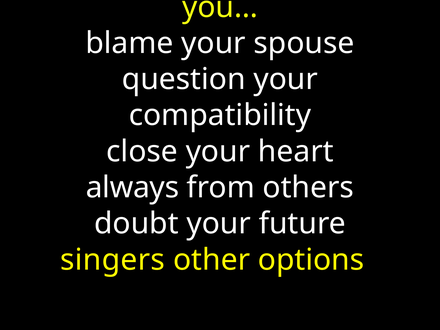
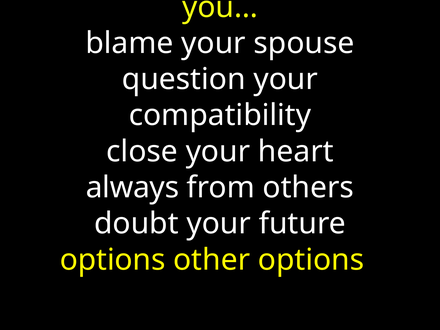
singers: singers -> options (113, 260)
